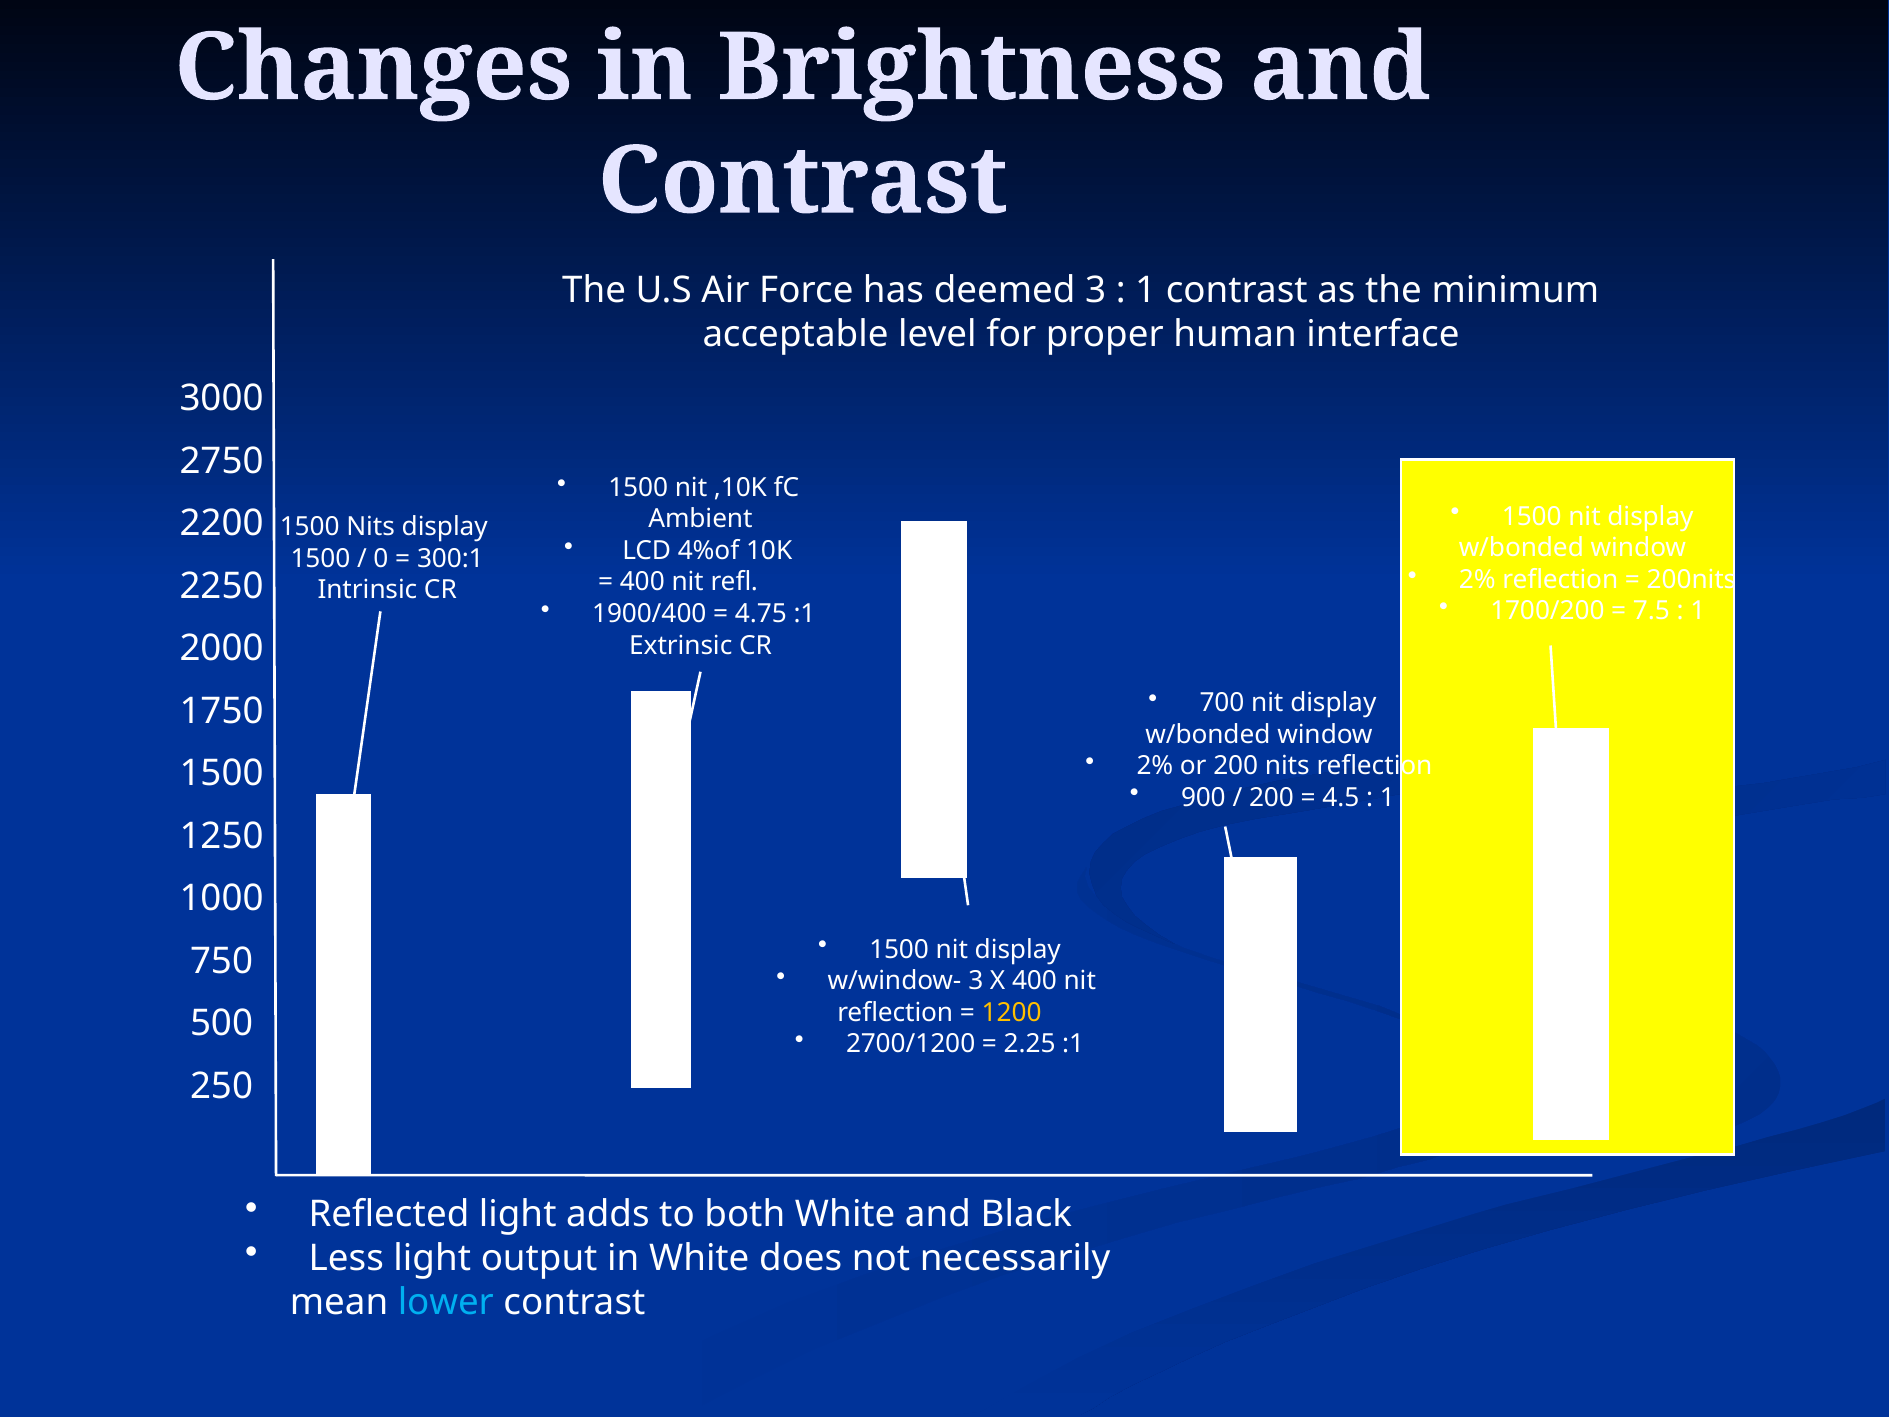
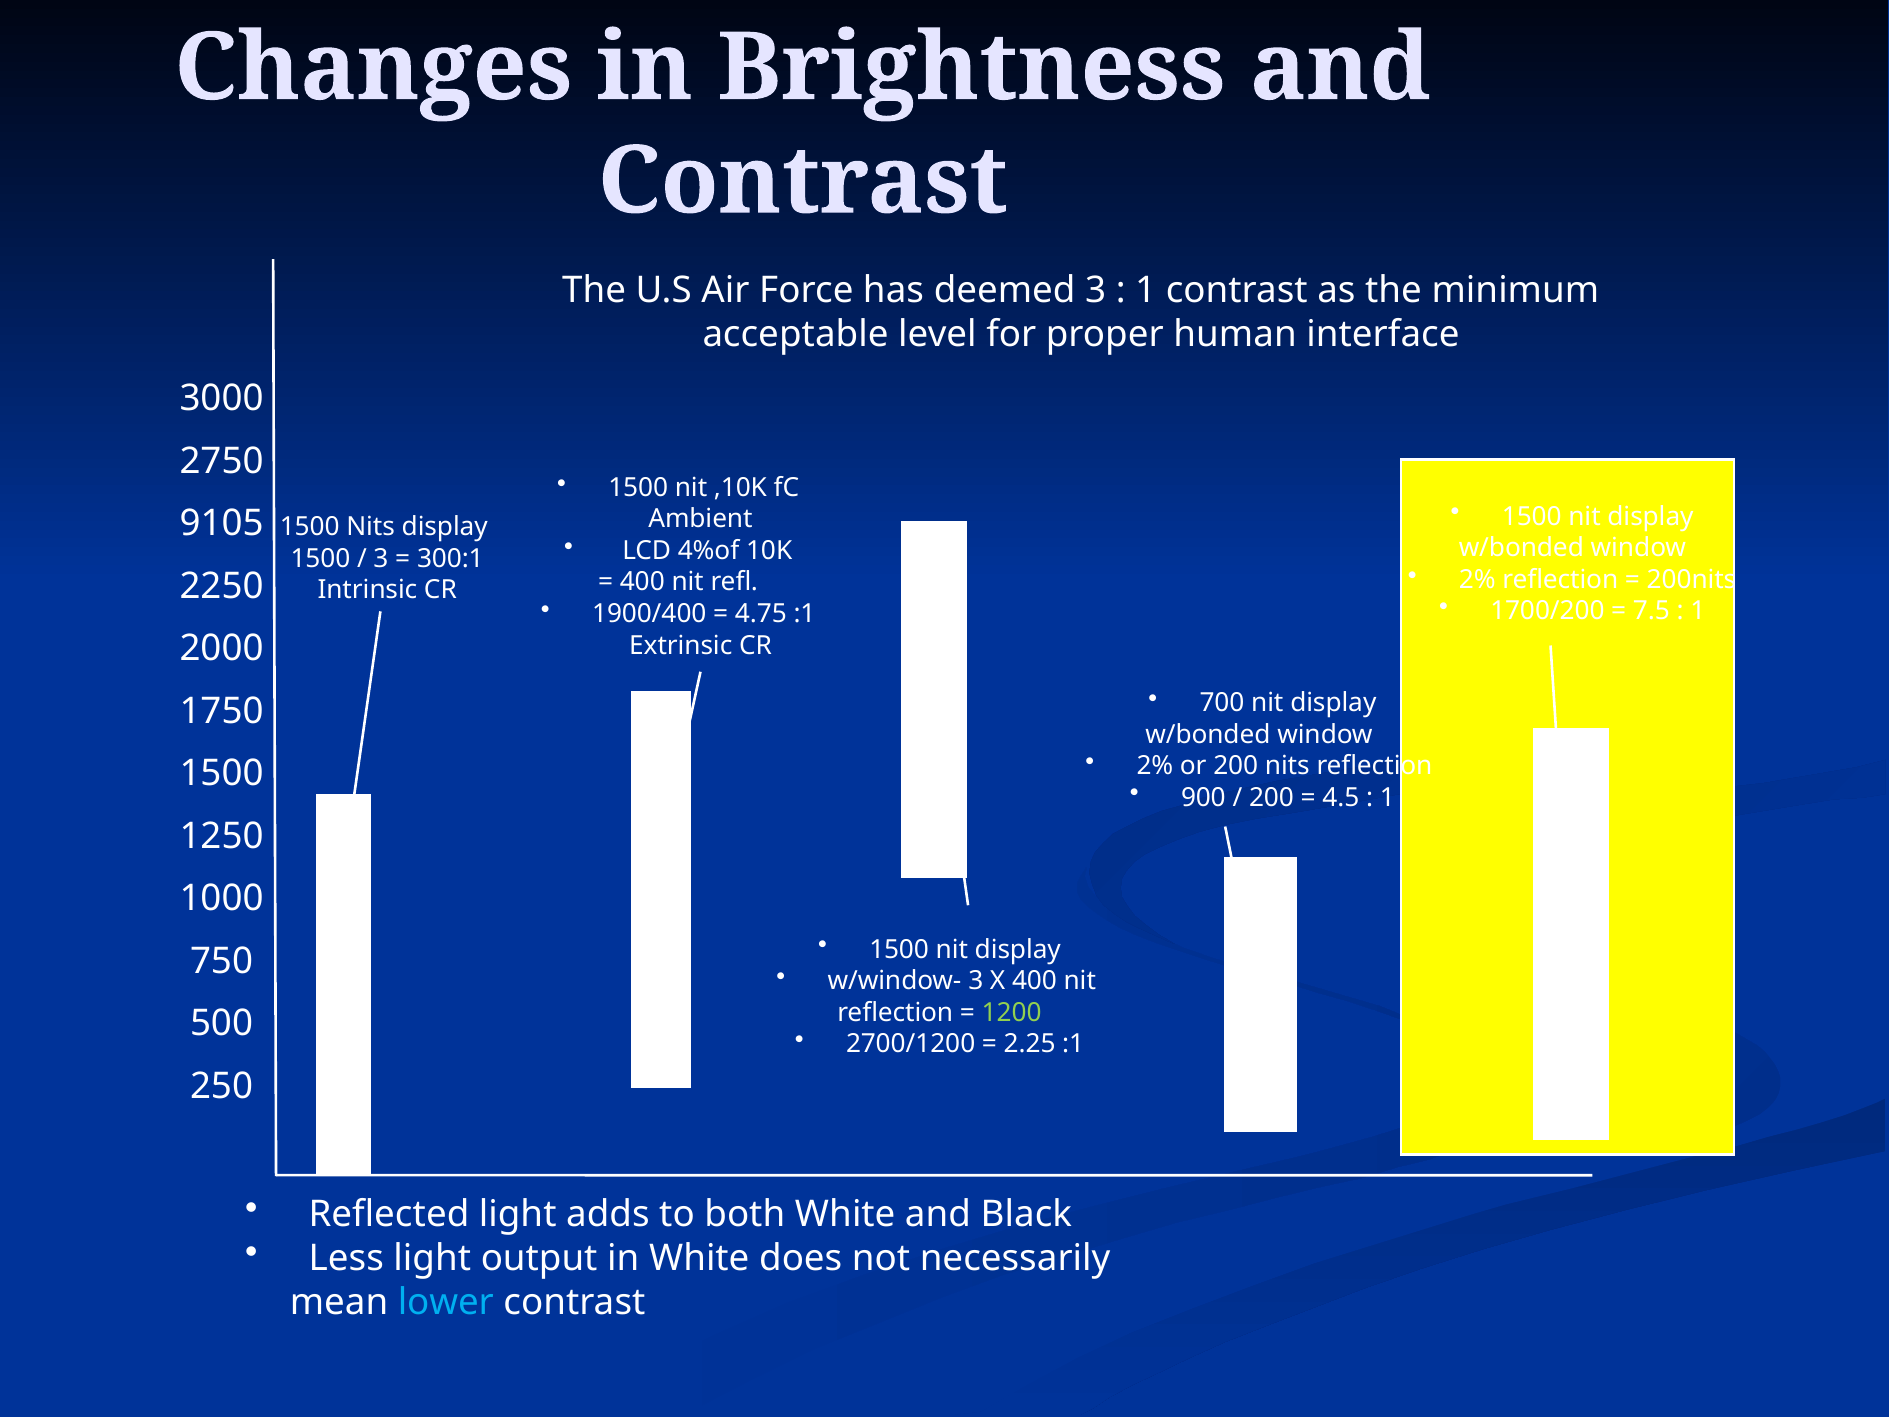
2200: 2200 -> 9105 (222, 524)
0: 0 -> 3 (381, 558)
1200 colour: yellow -> light green (1012, 1012)
